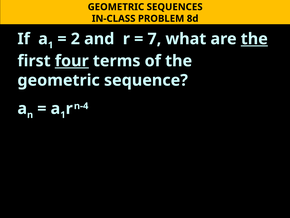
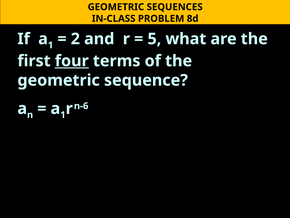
7: 7 -> 5 (154, 39)
the underline: present -> none (254, 39)
n-4: n-4 -> n-6 (81, 106)
